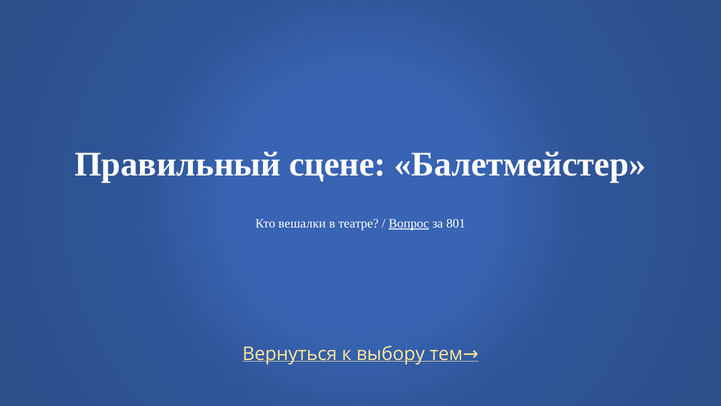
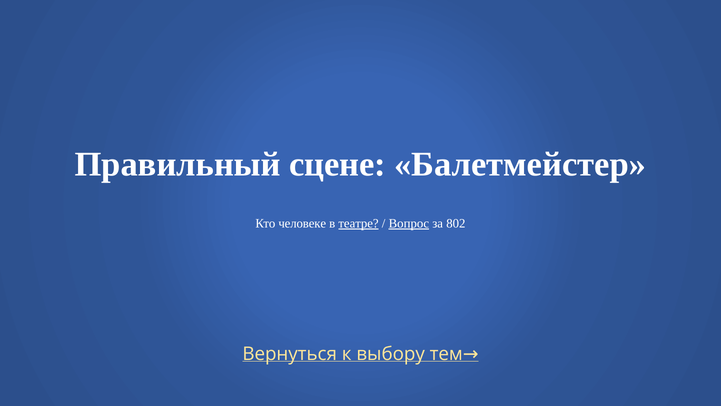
вешалки: вешалки -> человеке (302, 223)
театре underline: none -> present (359, 223)
801: 801 -> 802 (456, 223)
